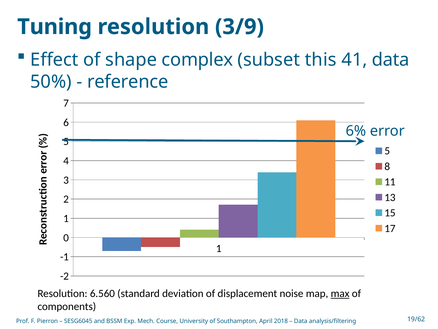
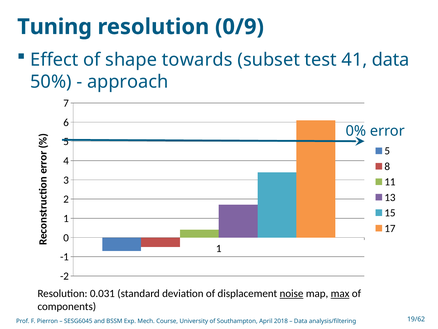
3/9: 3/9 -> 0/9 (239, 27)
complex: complex -> towards (197, 60)
this: this -> test (321, 60)
reference: reference -> approach (128, 82)
6%: 6% -> 0% (356, 131)
6.560: 6.560 -> 0.031 (102, 293)
noise underline: none -> present (291, 293)
